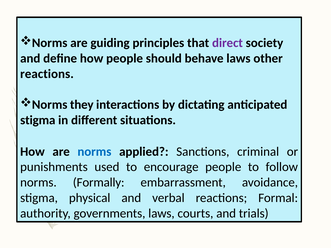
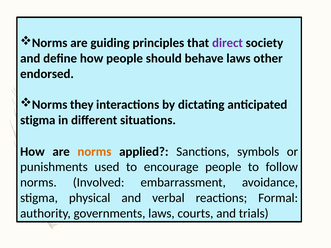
reactions: reactions -> endorsed (47, 74)
norms colour: blue -> orange (94, 152)
criminal: criminal -> symbols (258, 152)
Formally: Formally -> Involved (99, 183)
